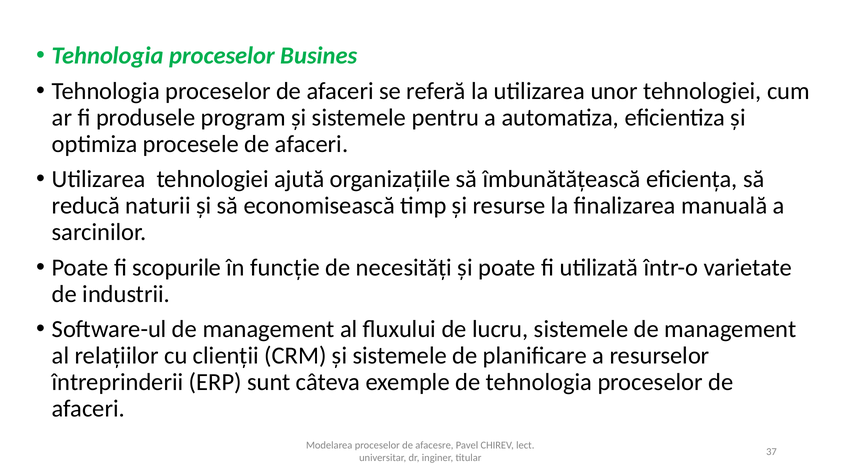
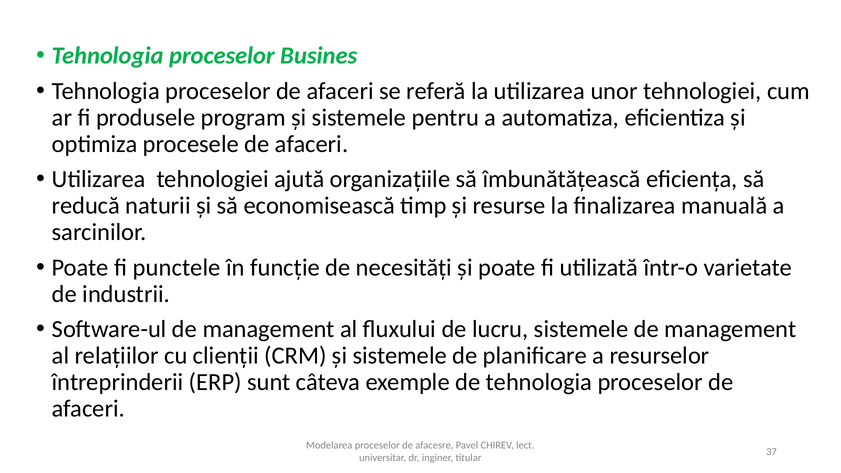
scopurile: scopurile -> punctele (177, 268)
